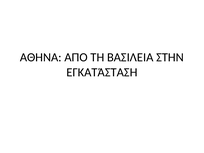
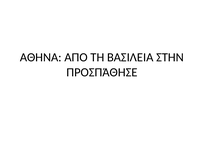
ΕΓΚΑΤΆΣΤΑΣΗ: ΕΓΚΑΤΆΣΤΑΣΗ -> ΠΡΟΣΠΆΘΗΣΕ (102, 72)
